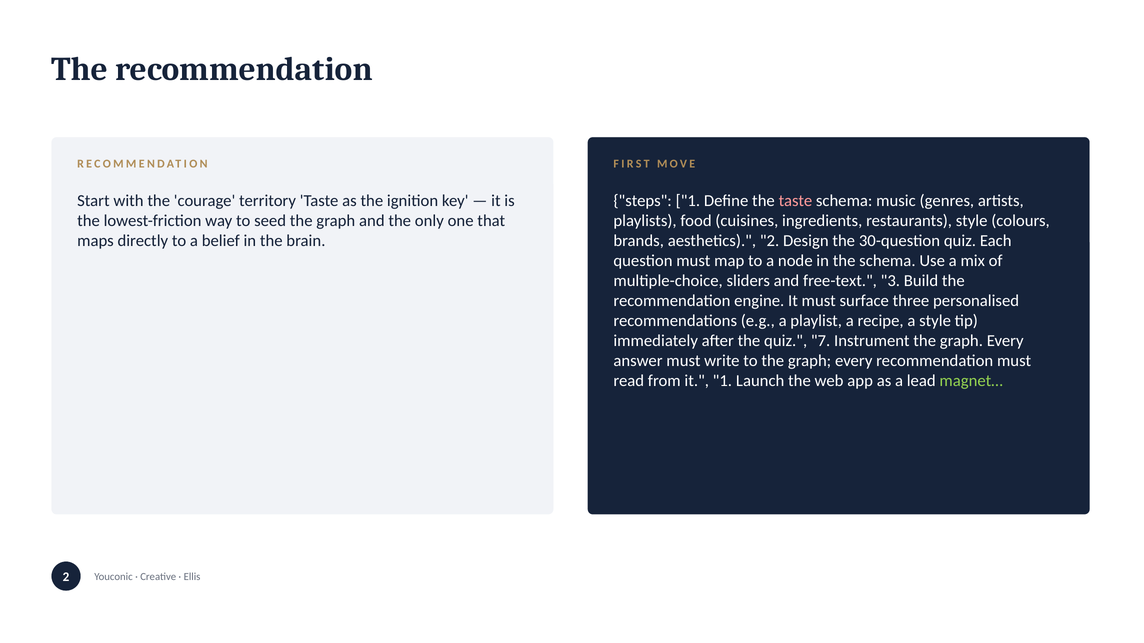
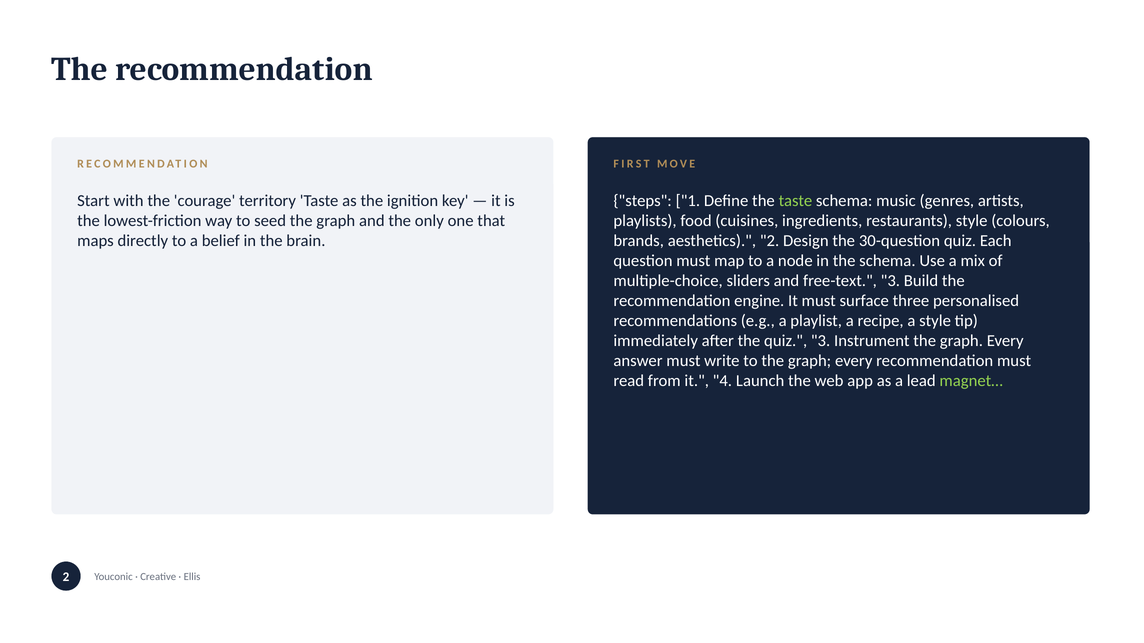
taste colour: pink -> light green (795, 201)
quiz 7: 7 -> 3 (821, 341)
it 1: 1 -> 4 (722, 381)
